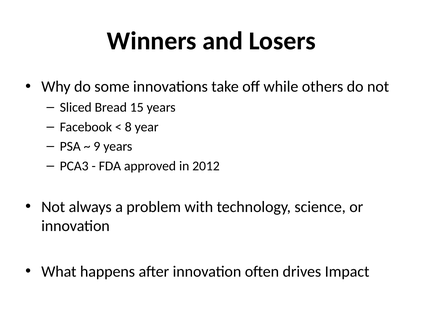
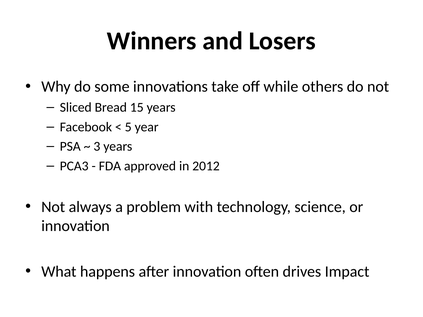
8: 8 -> 5 (128, 127)
9: 9 -> 3 (97, 147)
